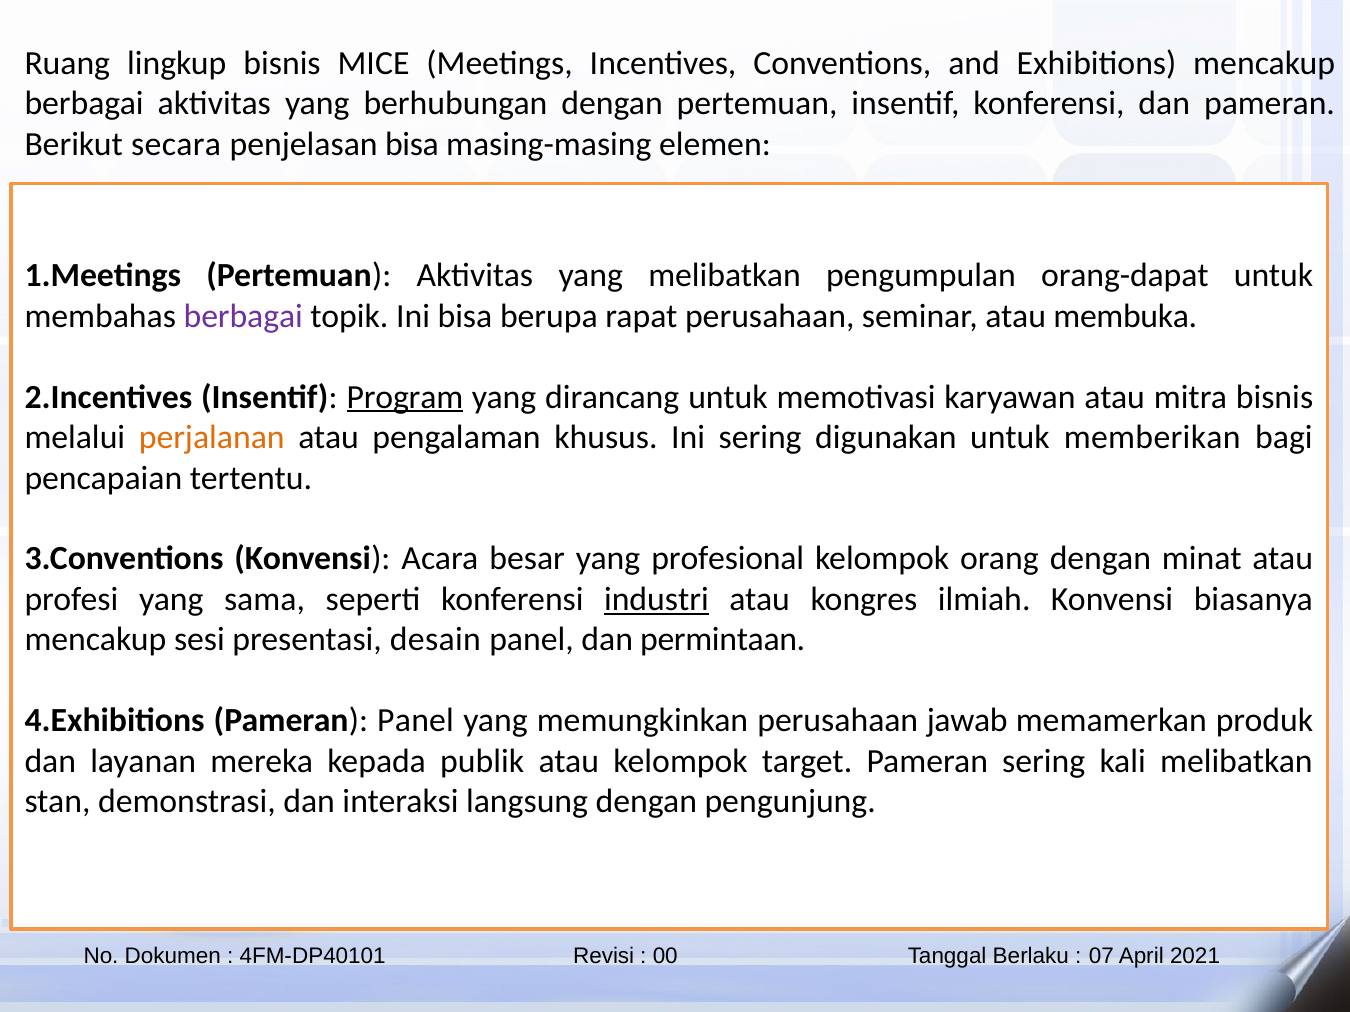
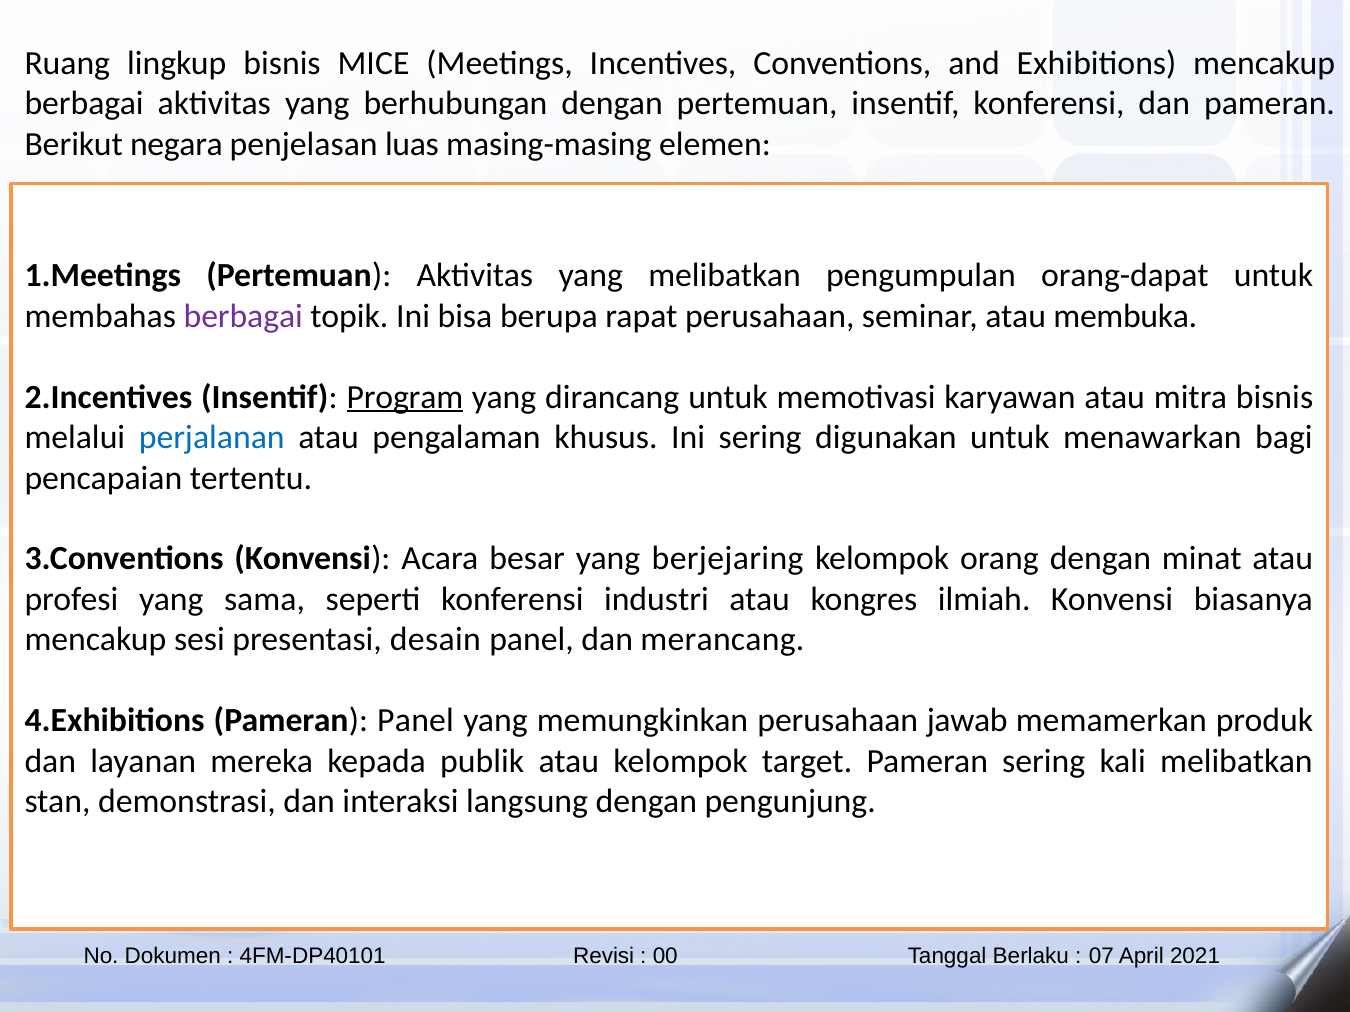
secara: secara -> negara (176, 144)
penjelasan bisa: bisa -> luas (412, 144)
perjalanan colour: orange -> blue (212, 438)
memberikan: memberikan -> menawarkan (1152, 438)
profesional: profesional -> berjejaring (728, 559)
industri underline: present -> none (656, 600)
permintaan: permintaan -> merancang (722, 640)
